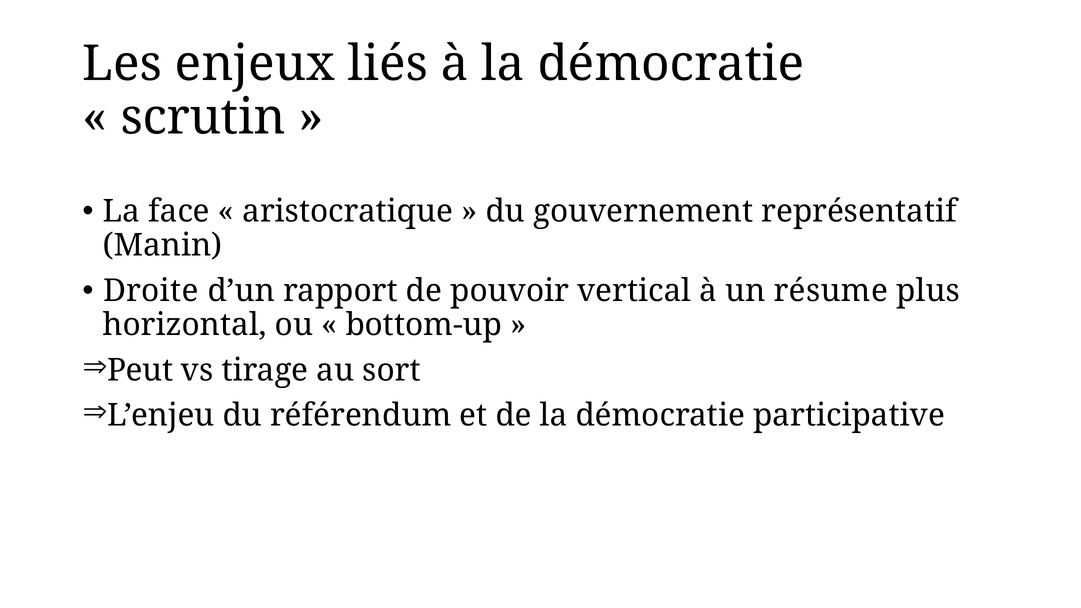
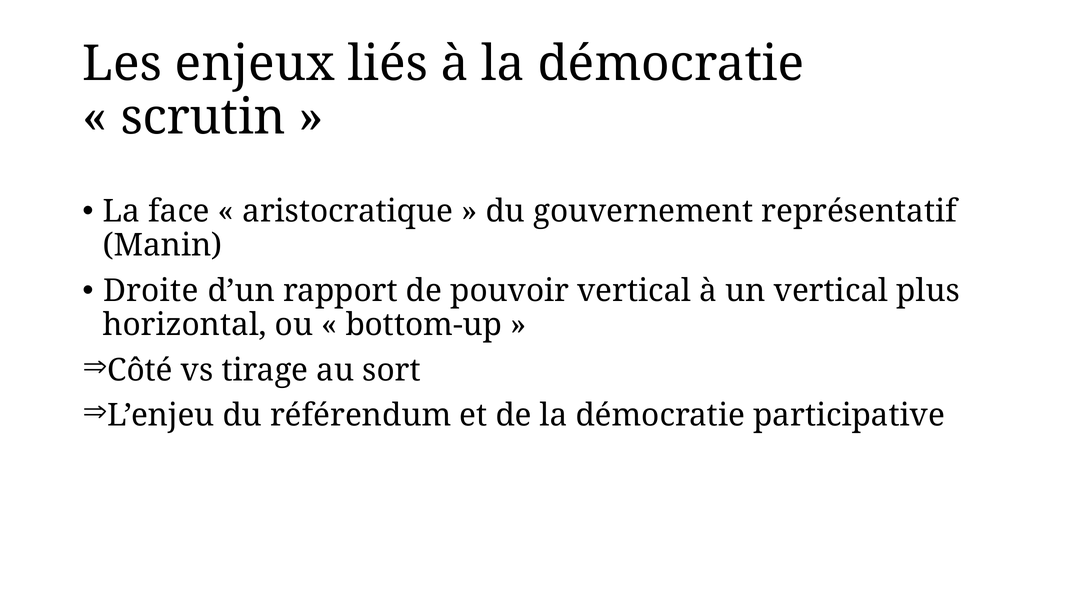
un résume: résume -> vertical (831, 291)
Peut: Peut -> Côté (140, 370)
